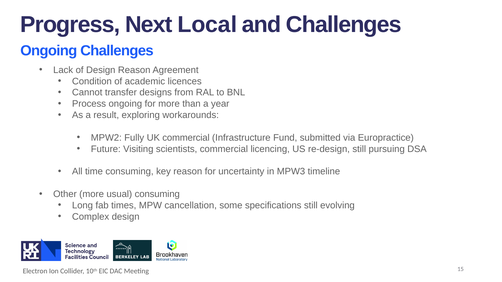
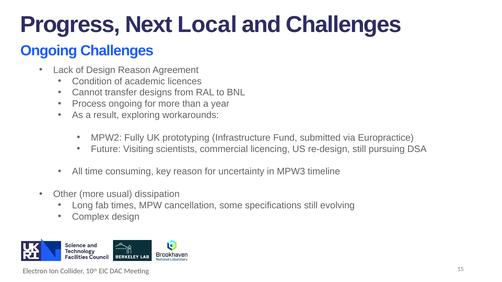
UK commercial: commercial -> prototyping (186, 138)
usual consuming: consuming -> dissipation (157, 194)
